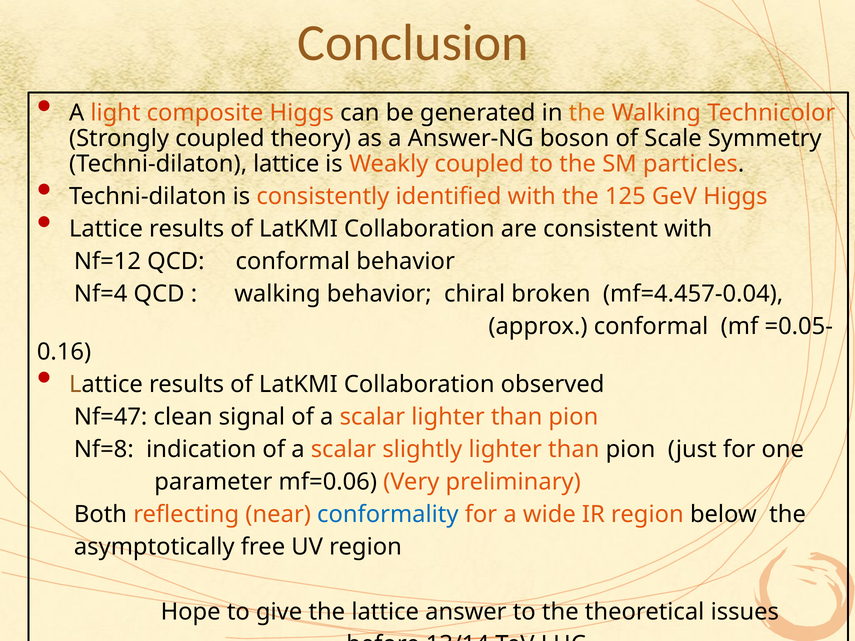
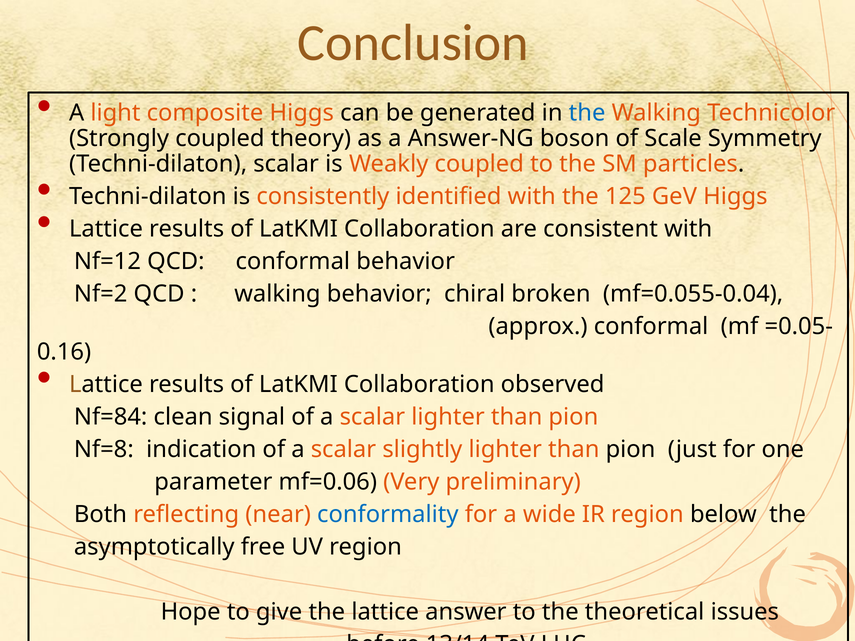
the colour: orange -> blue (587, 113)
Techni-dilaton lattice: lattice -> scalar (286, 164)
Nf=4: Nf=4 -> Nf=2 (101, 294)
mf=4.457-0.04: mf=4.457-0.04 -> mf=0.055-0.04 (693, 294)
Nf=47: Nf=47 -> Nf=84 (111, 417)
